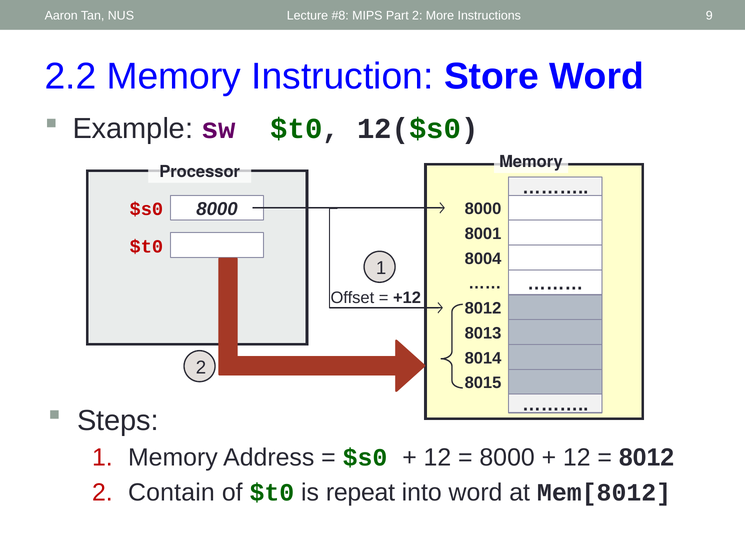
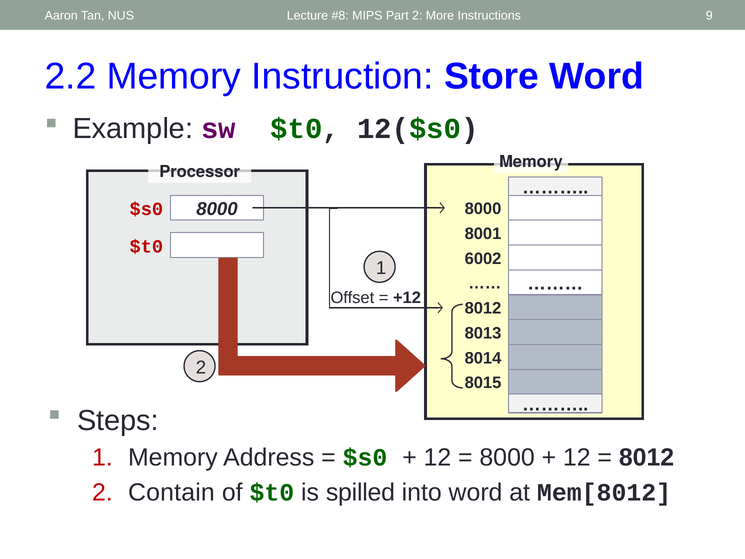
8004: 8004 -> 6002 (483, 259)
repeat: repeat -> spilled (360, 492)
